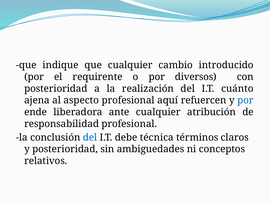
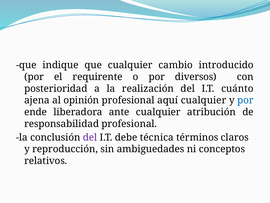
aspecto: aspecto -> opinión (81, 100)
aquí refuercen: refuercen -> cualquier (204, 100)
del colour: blue -> purple (90, 137)
y posterioridad: posterioridad -> reproducción (65, 149)
